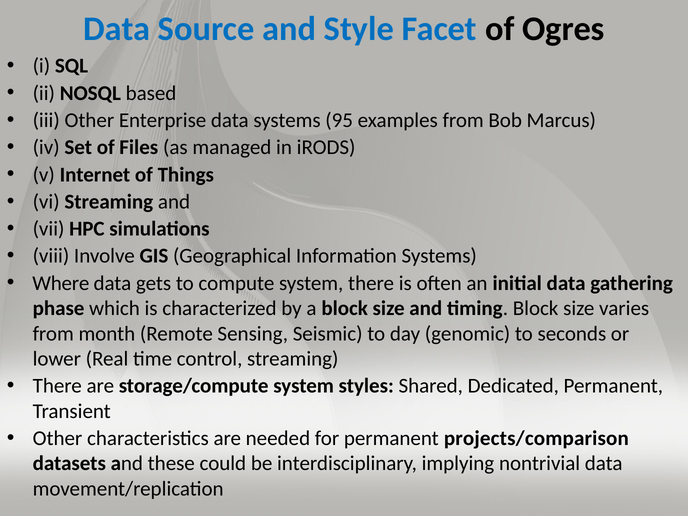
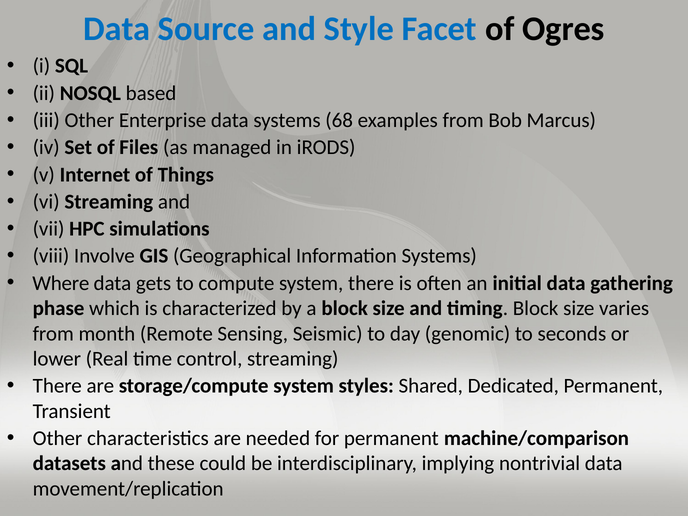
95: 95 -> 68 (339, 120)
projects/comparison: projects/comparison -> machine/comparison (536, 438)
